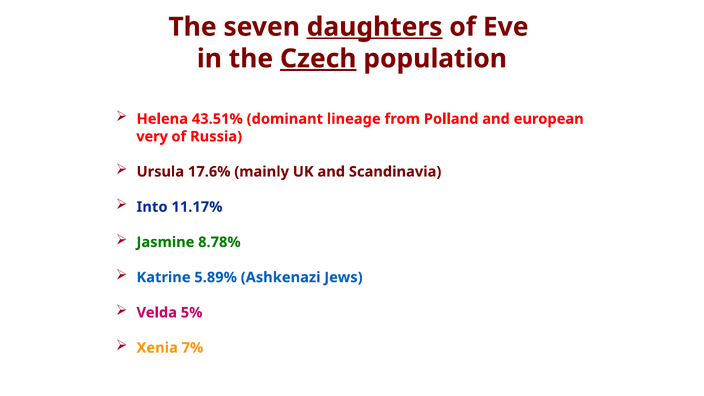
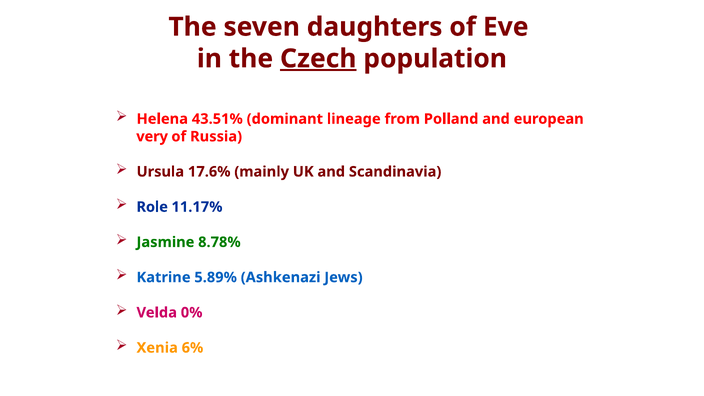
daughters underline: present -> none (375, 27)
Into: Into -> Role (152, 207)
5%: 5% -> 0% (192, 313)
7%: 7% -> 6% (192, 348)
